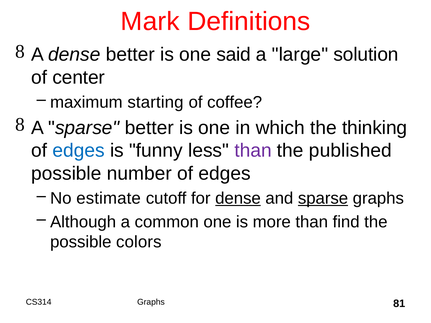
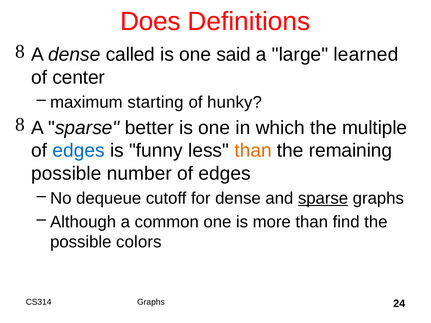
Mark: Mark -> Does (150, 22)
dense better: better -> called (130, 54)
solution: solution -> learned (366, 54)
coffee: coffee -> hunky (235, 102)
thinking: thinking -> multiple (375, 128)
than colour: purple -> orange (253, 151)
published: published -> remaining (351, 151)
estimate: estimate -> dequeue (109, 199)
dense underline: present -> none (238, 199)
81: 81 -> 24 (399, 304)
